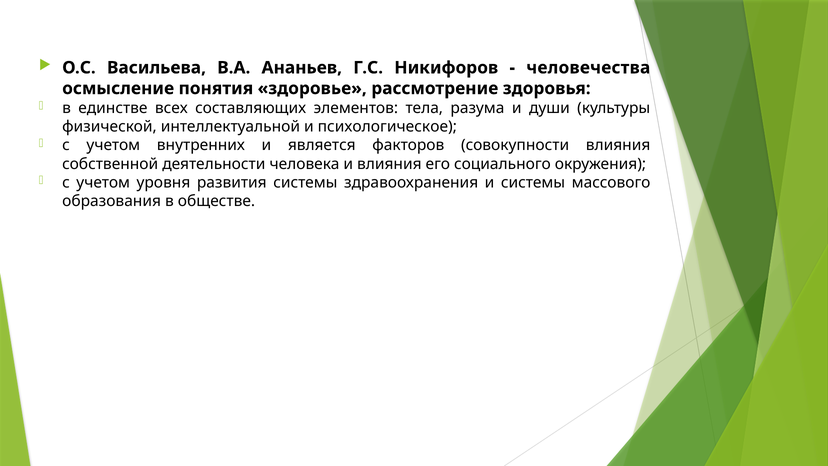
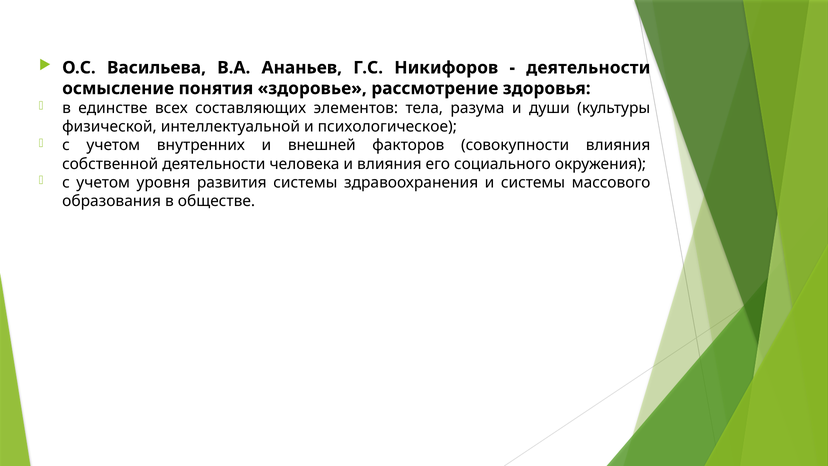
человечества: человечества -> деятельности (588, 68)
является: является -> внешней (322, 145)
